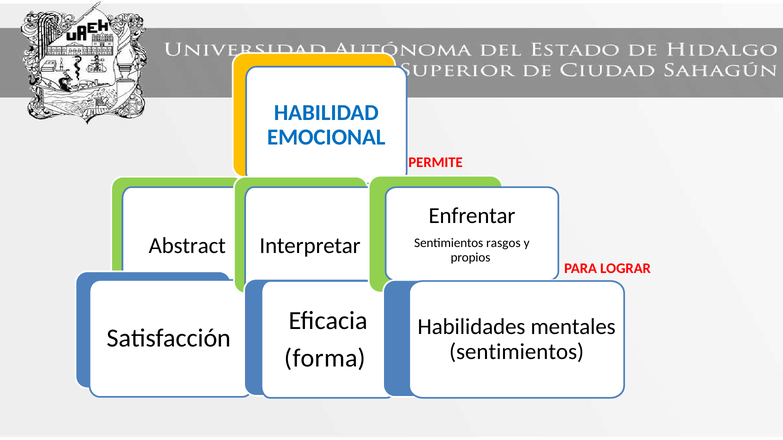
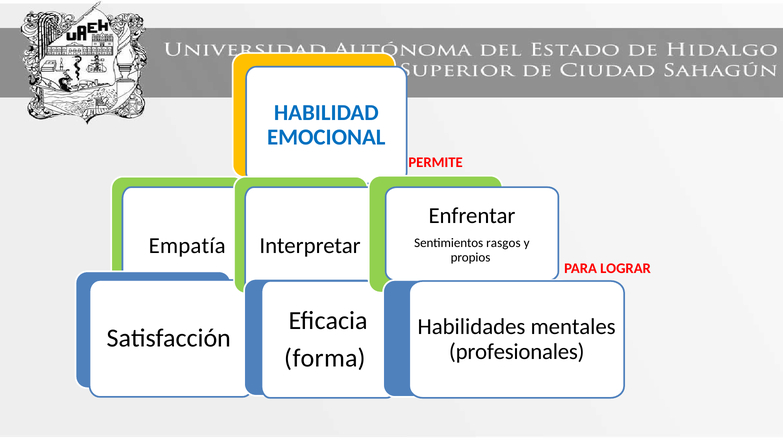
Abstract: Abstract -> Empatía (187, 246)
sentimientos: sentimientos -> profesionales (517, 352)
